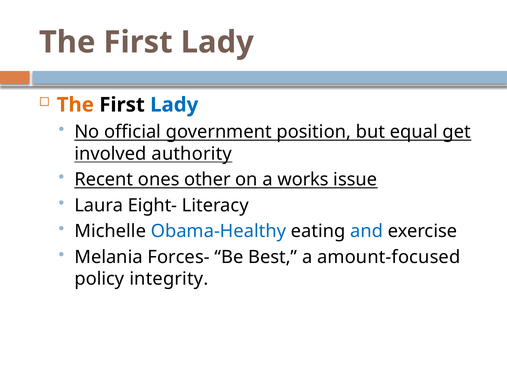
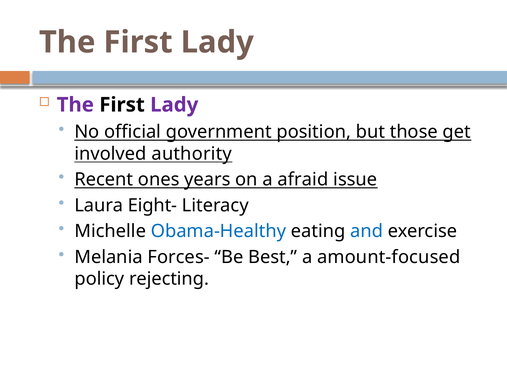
The colour: orange -> purple (75, 105)
Lady colour: blue -> purple (174, 105)
equal: equal -> those (414, 132)
other: other -> years (207, 180)
works: works -> afraid (303, 180)
integrity: integrity -> rejecting (169, 279)
